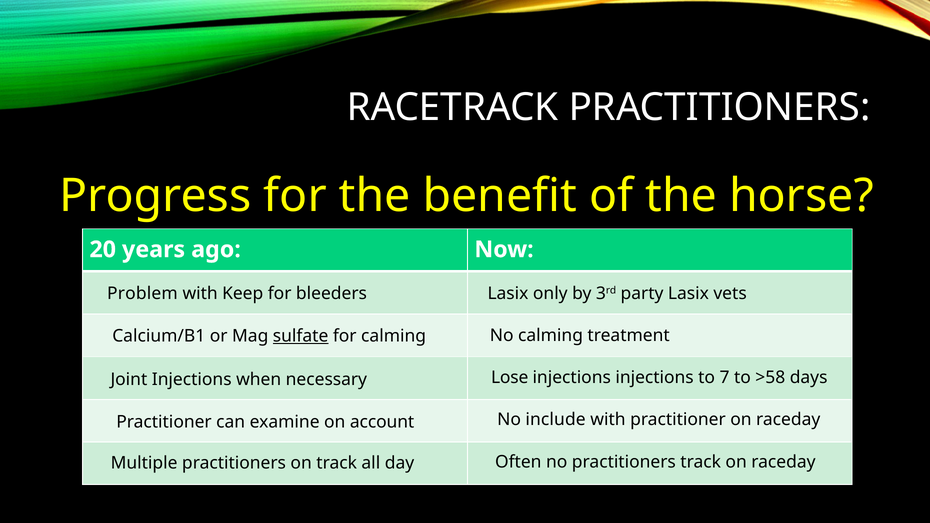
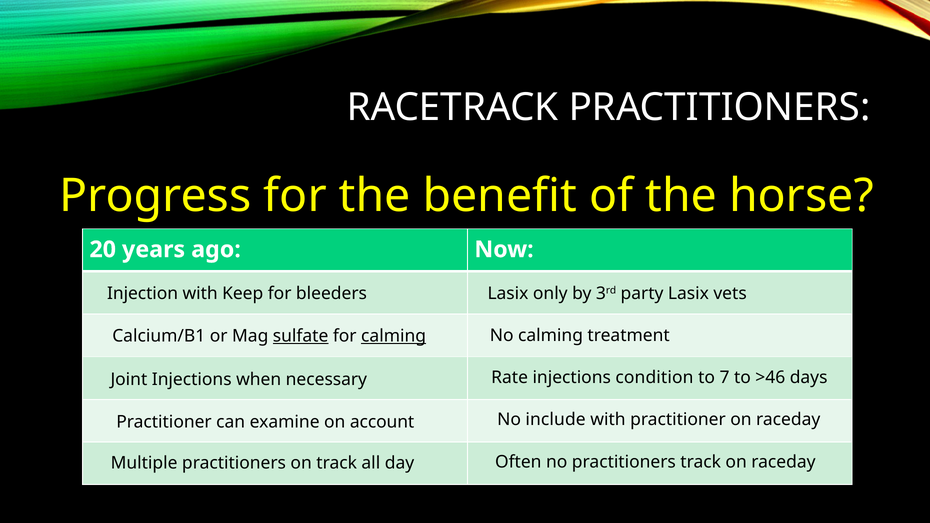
Problem: Problem -> Injection (143, 293)
calming underline: none -> present (394, 336)
Lose: Lose -> Rate (510, 378)
injections injections: injections -> condition (654, 378)
>58: >58 -> >46 (770, 378)
